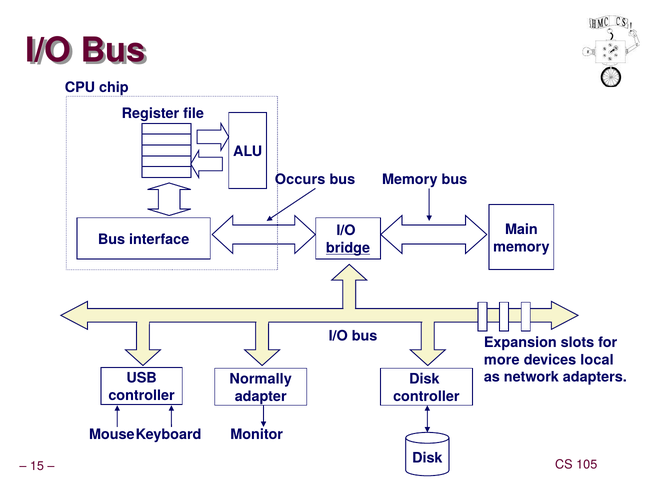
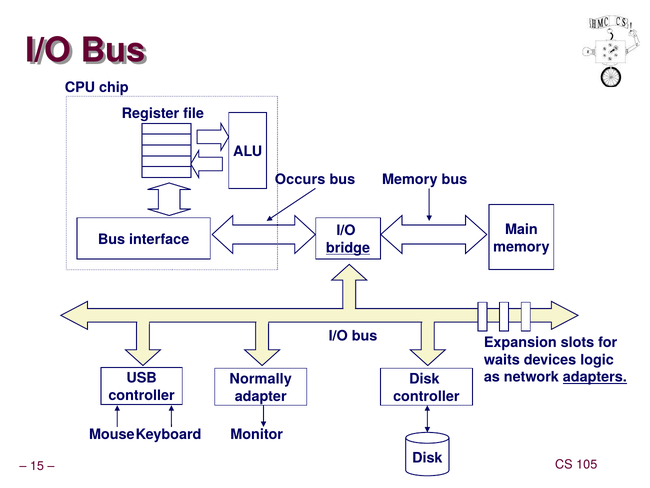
more: more -> waits (502, 359)
local: local -> logic (597, 359)
adapters underline: none -> present (595, 377)
